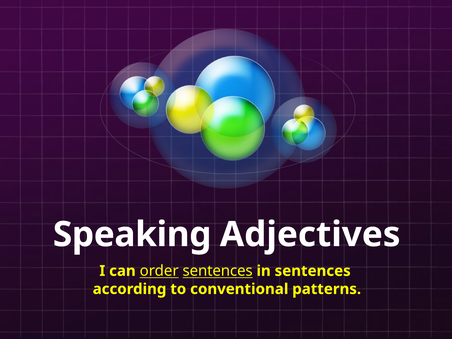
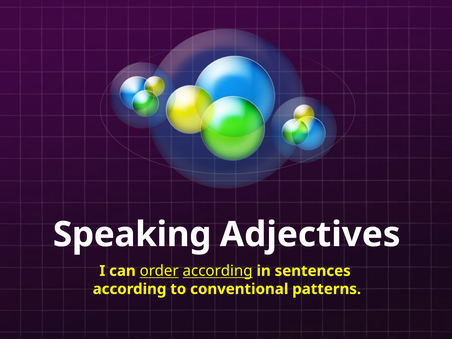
order sentences: sentences -> according (218, 271)
